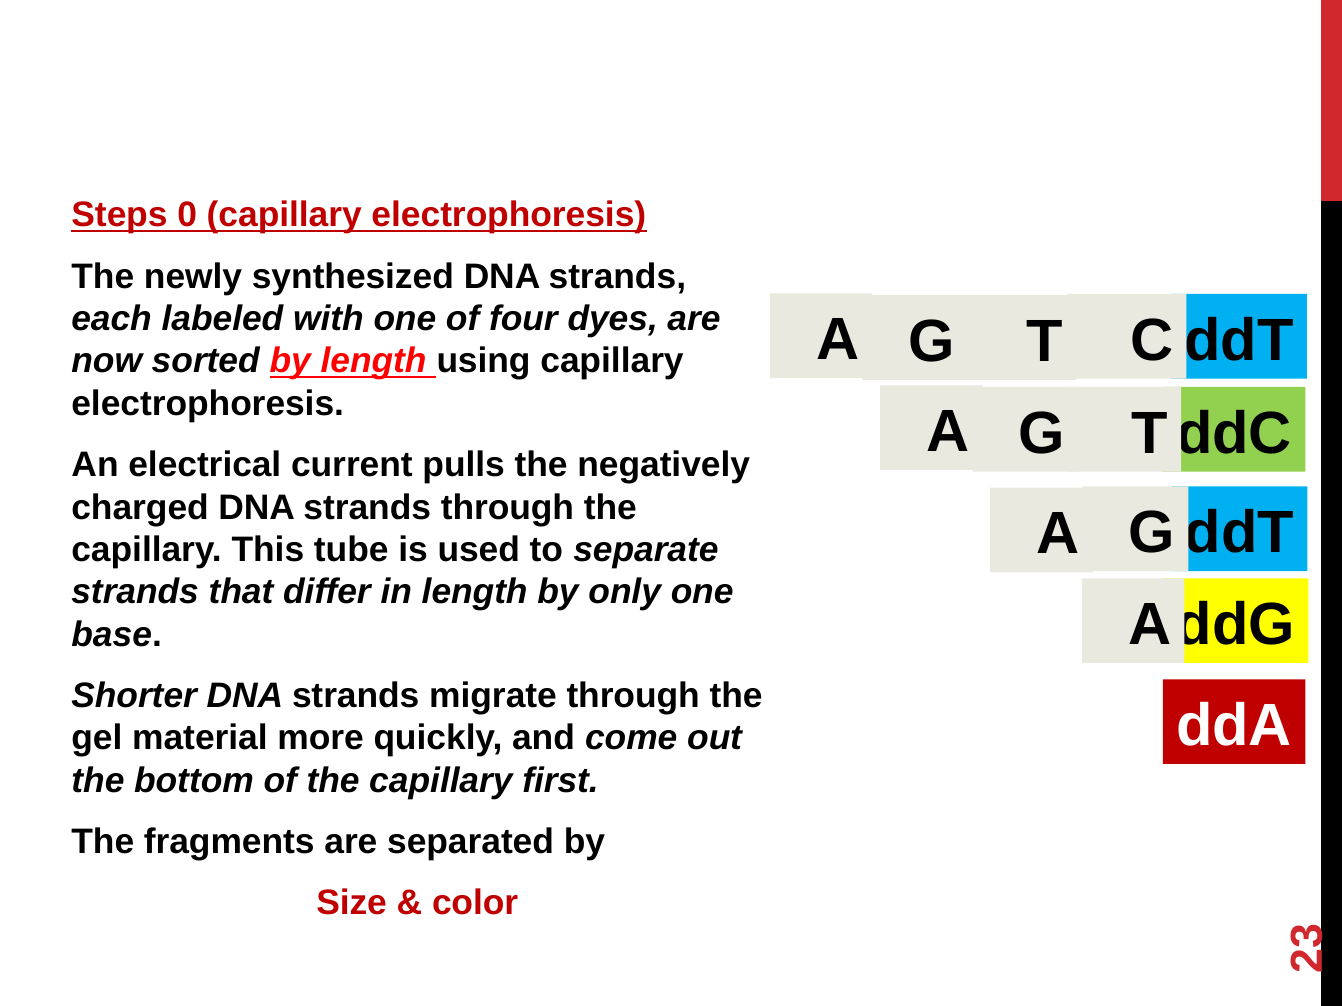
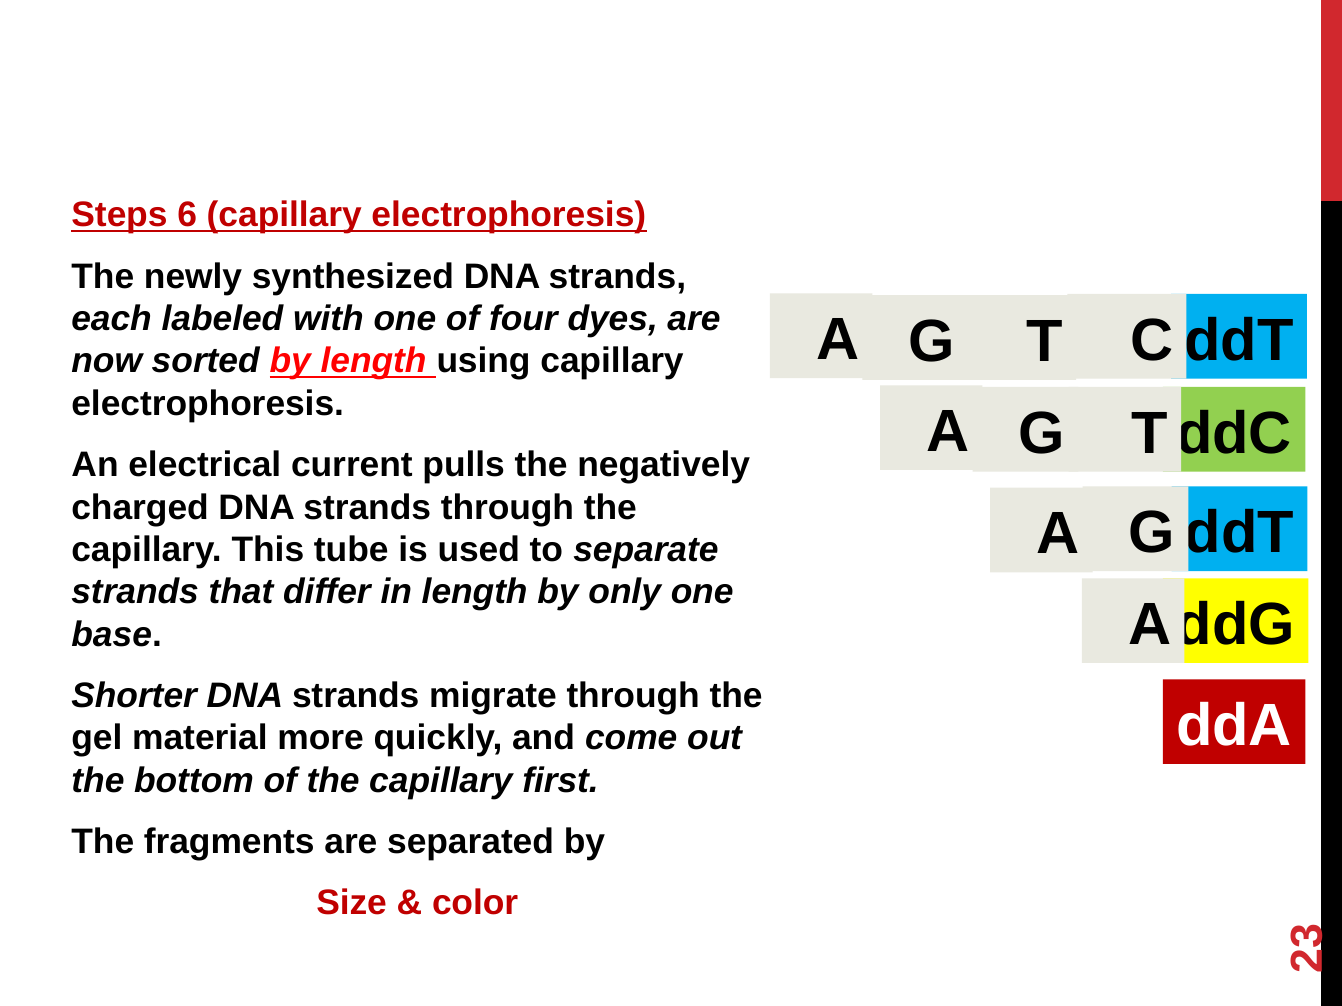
0: 0 -> 6 (187, 215)
